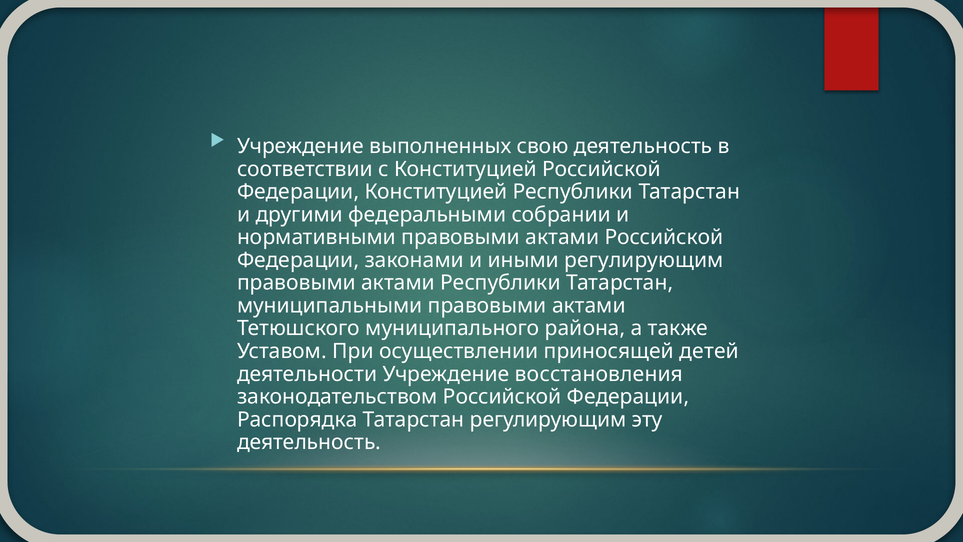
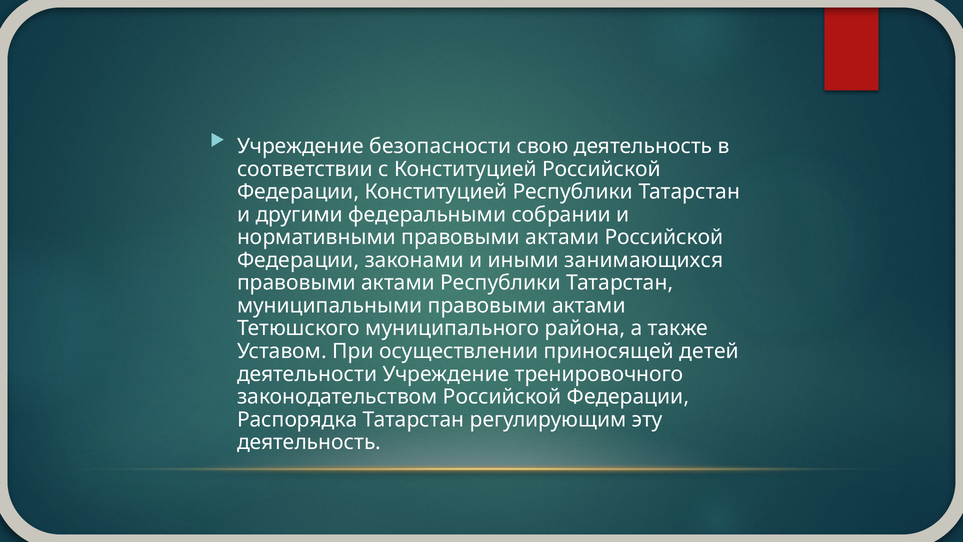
выполненных: выполненных -> безопасности (440, 146)
иными регулирующим: регулирующим -> занимающихся (644, 260)
восстановления: восстановления -> тренировочного (599, 374)
